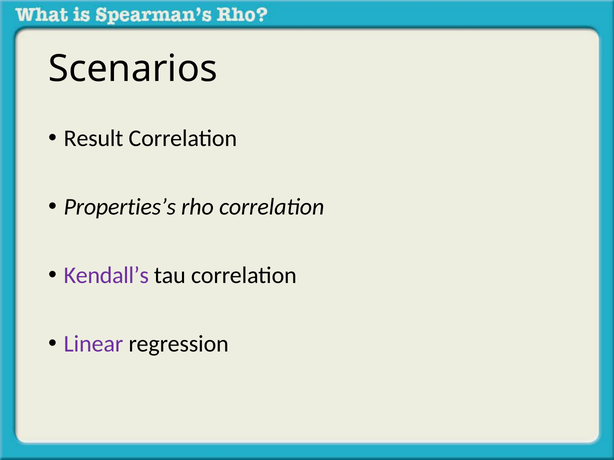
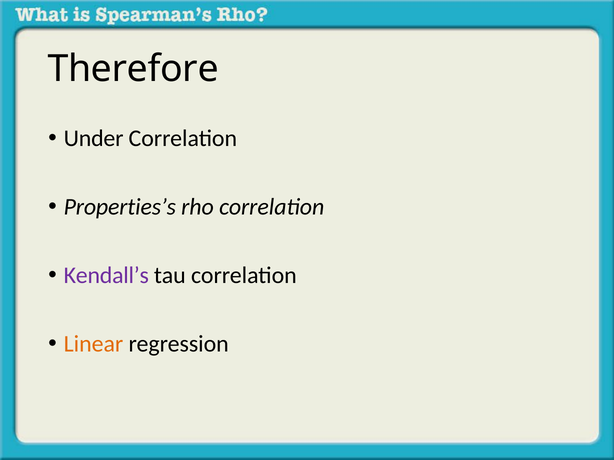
Scenarios: Scenarios -> Therefore (133, 69)
Result: Result -> Under (94, 138)
Linear colour: purple -> orange (93, 344)
